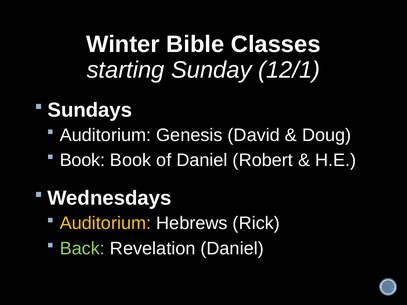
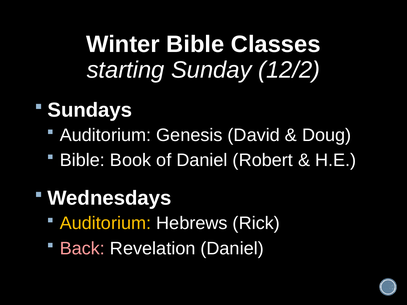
12/1: 12/1 -> 12/2 (289, 70)
Book: Book -> Bible (82, 160)
Back colour: light green -> pink (82, 249)
